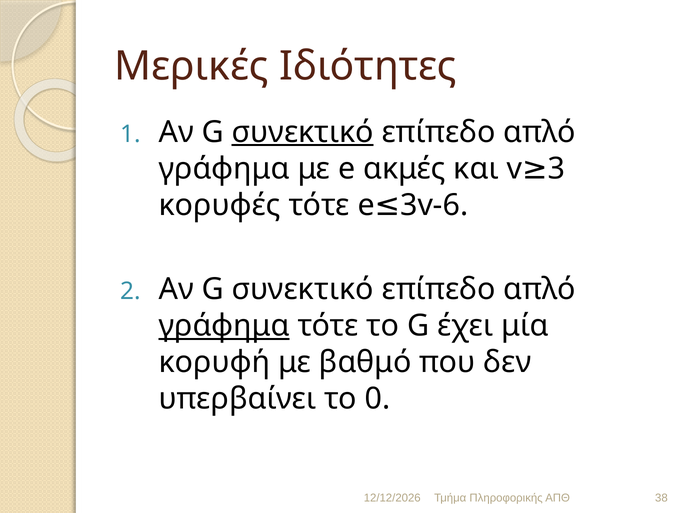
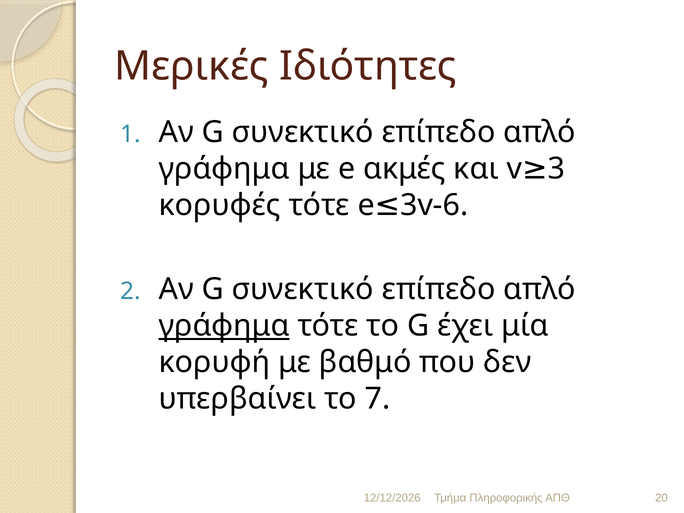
συνεκτικό underline: present -> none (303, 132)
0: 0 -> 7 (377, 399)
38: 38 -> 20 (661, 498)
